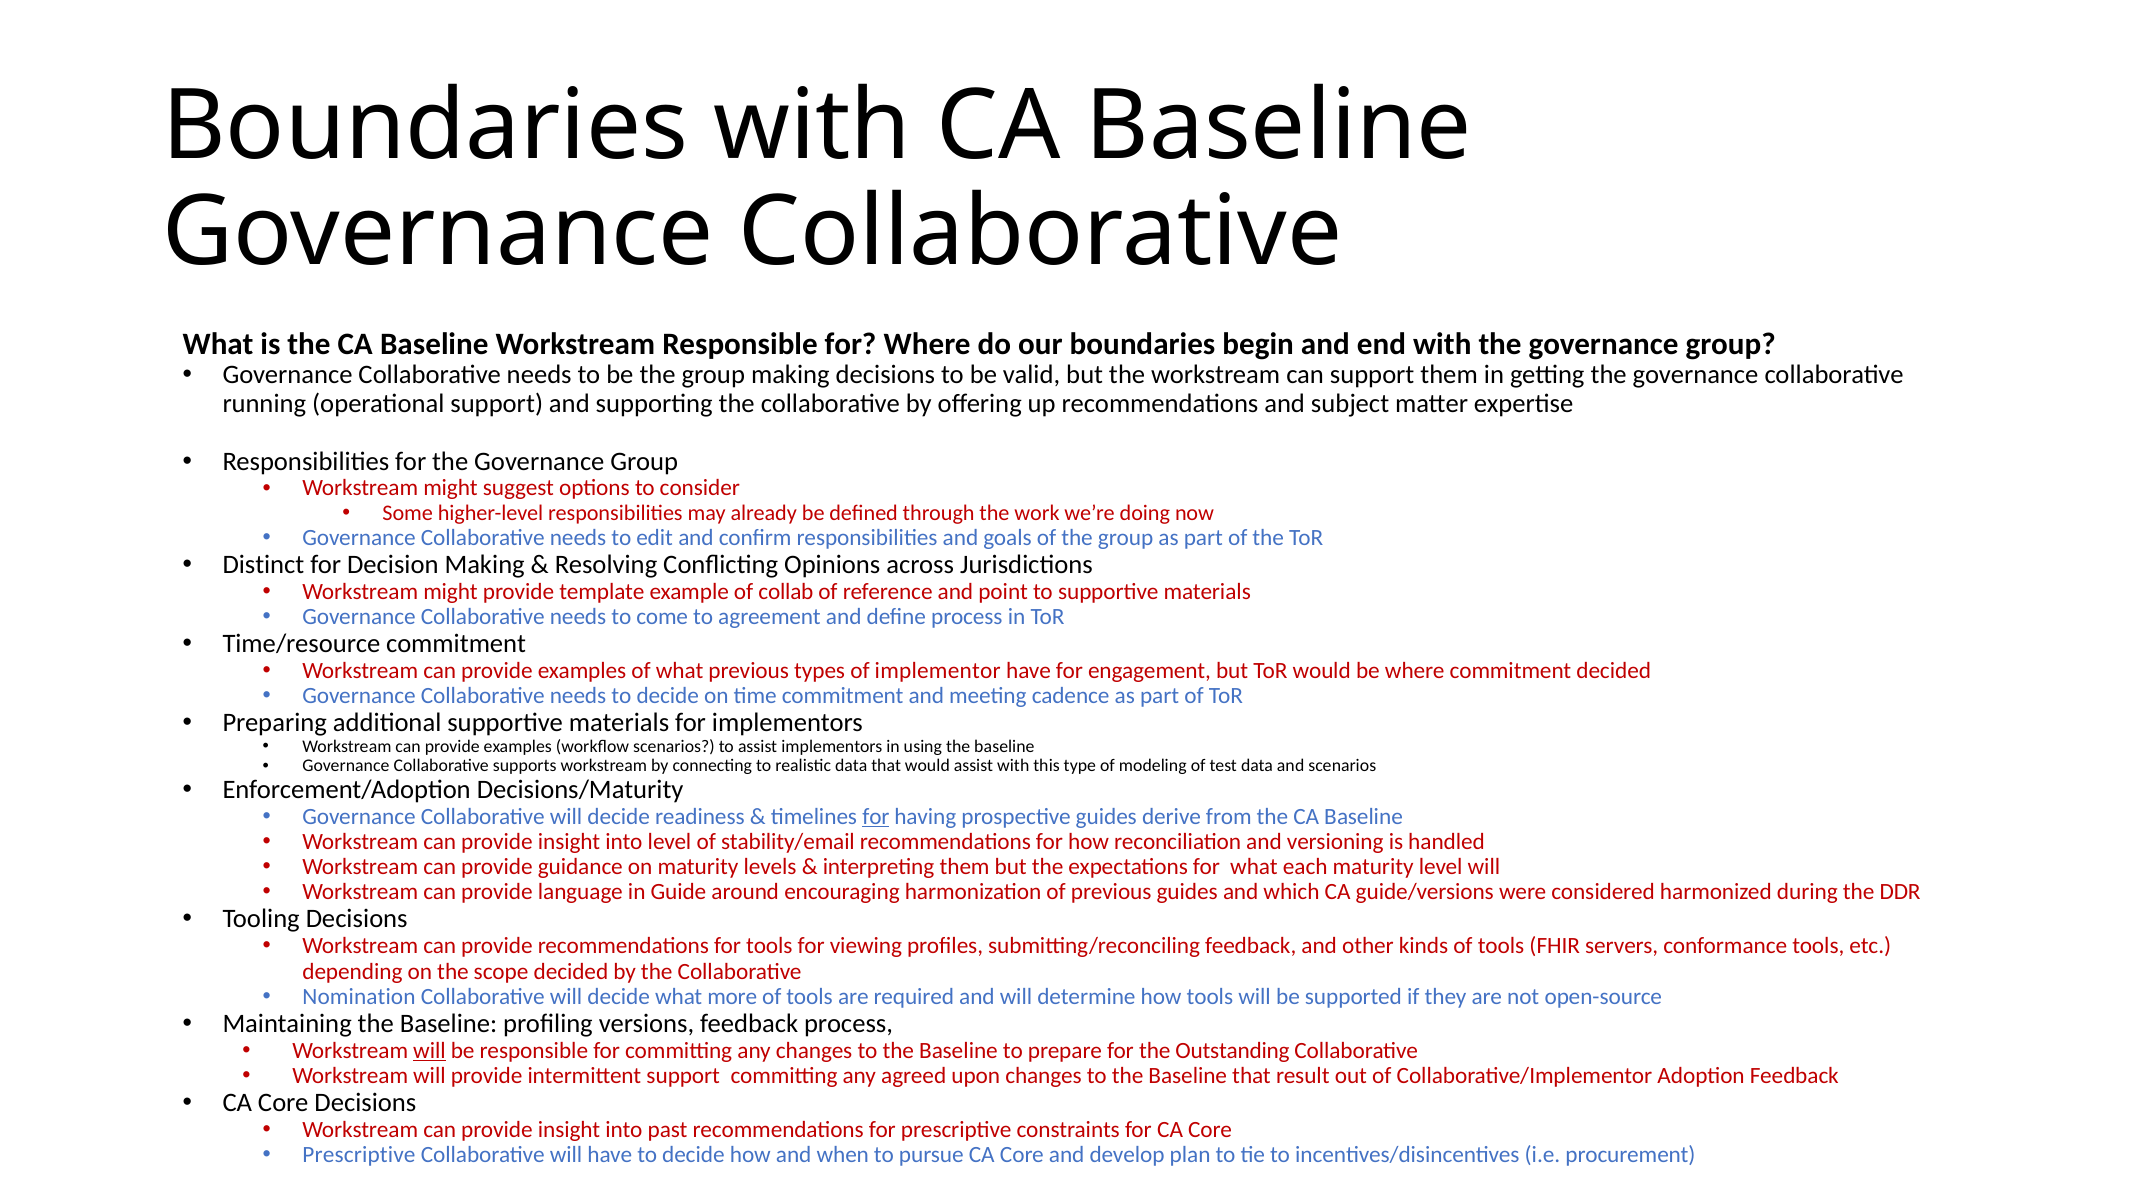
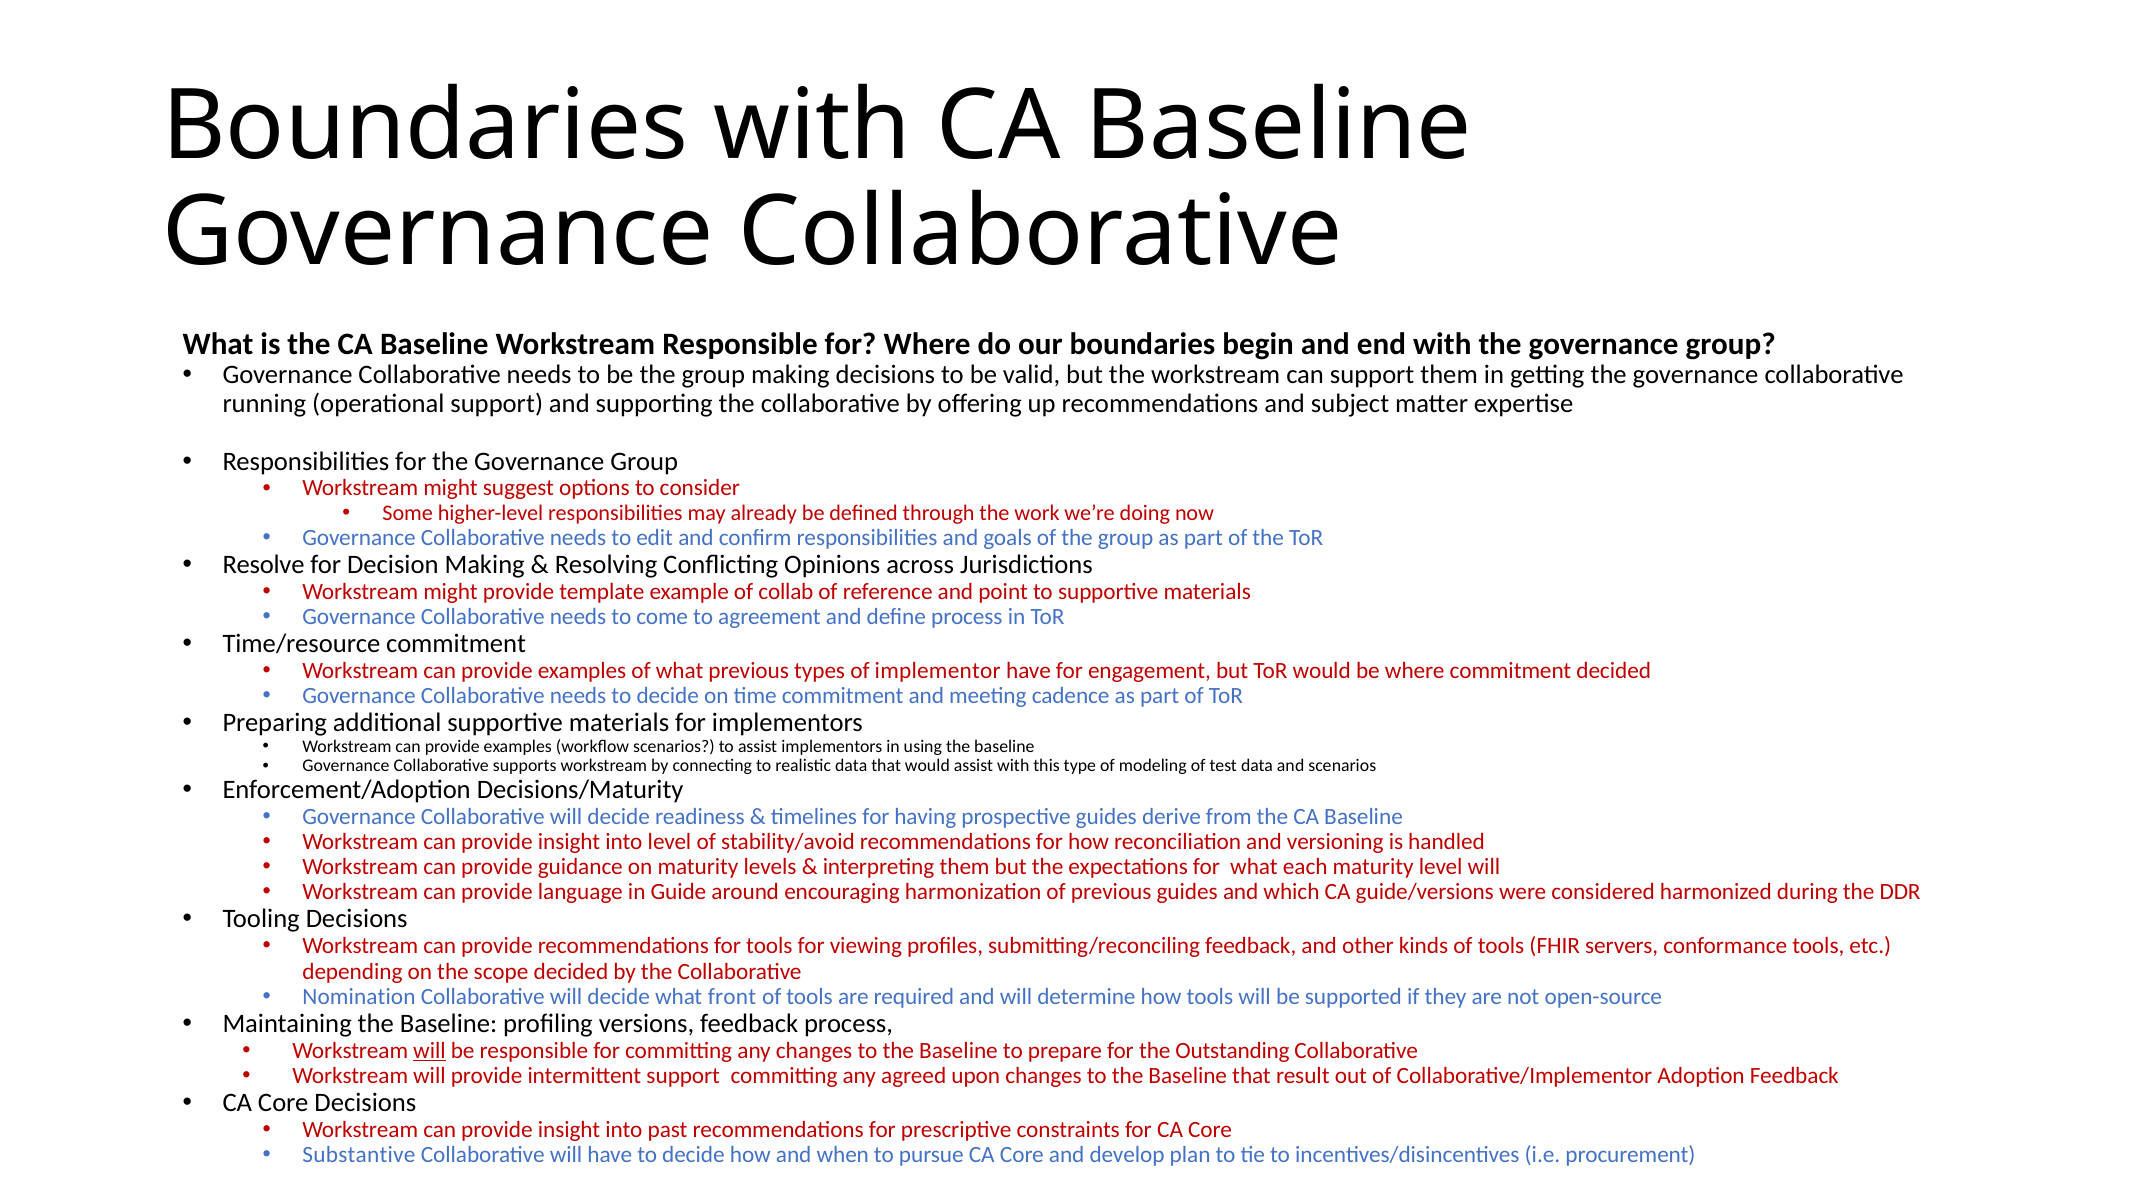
Distinct: Distinct -> Resolve (264, 565)
for underline: present -> none (876, 817)
stability/email: stability/email -> stability/avoid (788, 842)
more: more -> front (732, 997)
Prescriptive: Prescriptive -> Substantive (359, 1155)
